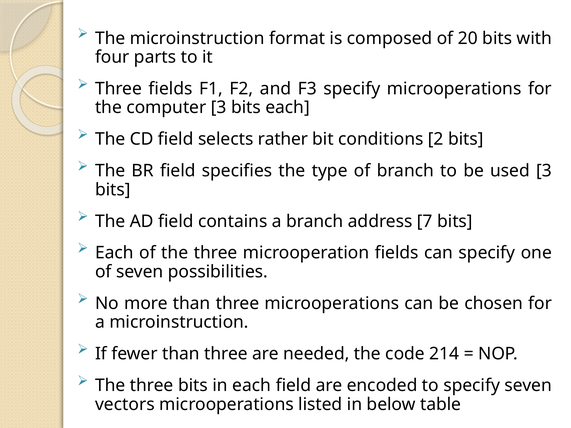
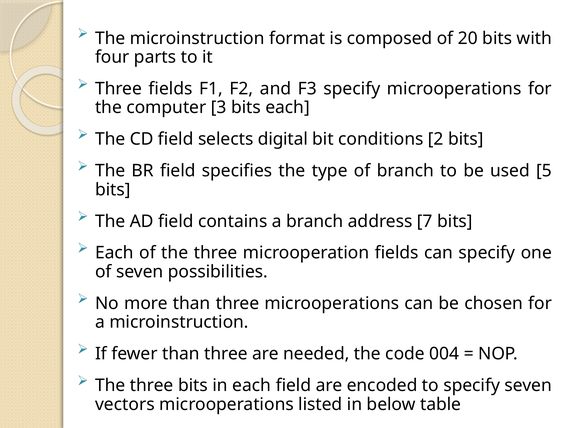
rather: rather -> digital (283, 139)
used 3: 3 -> 5 (544, 171)
214: 214 -> 004 (444, 354)
